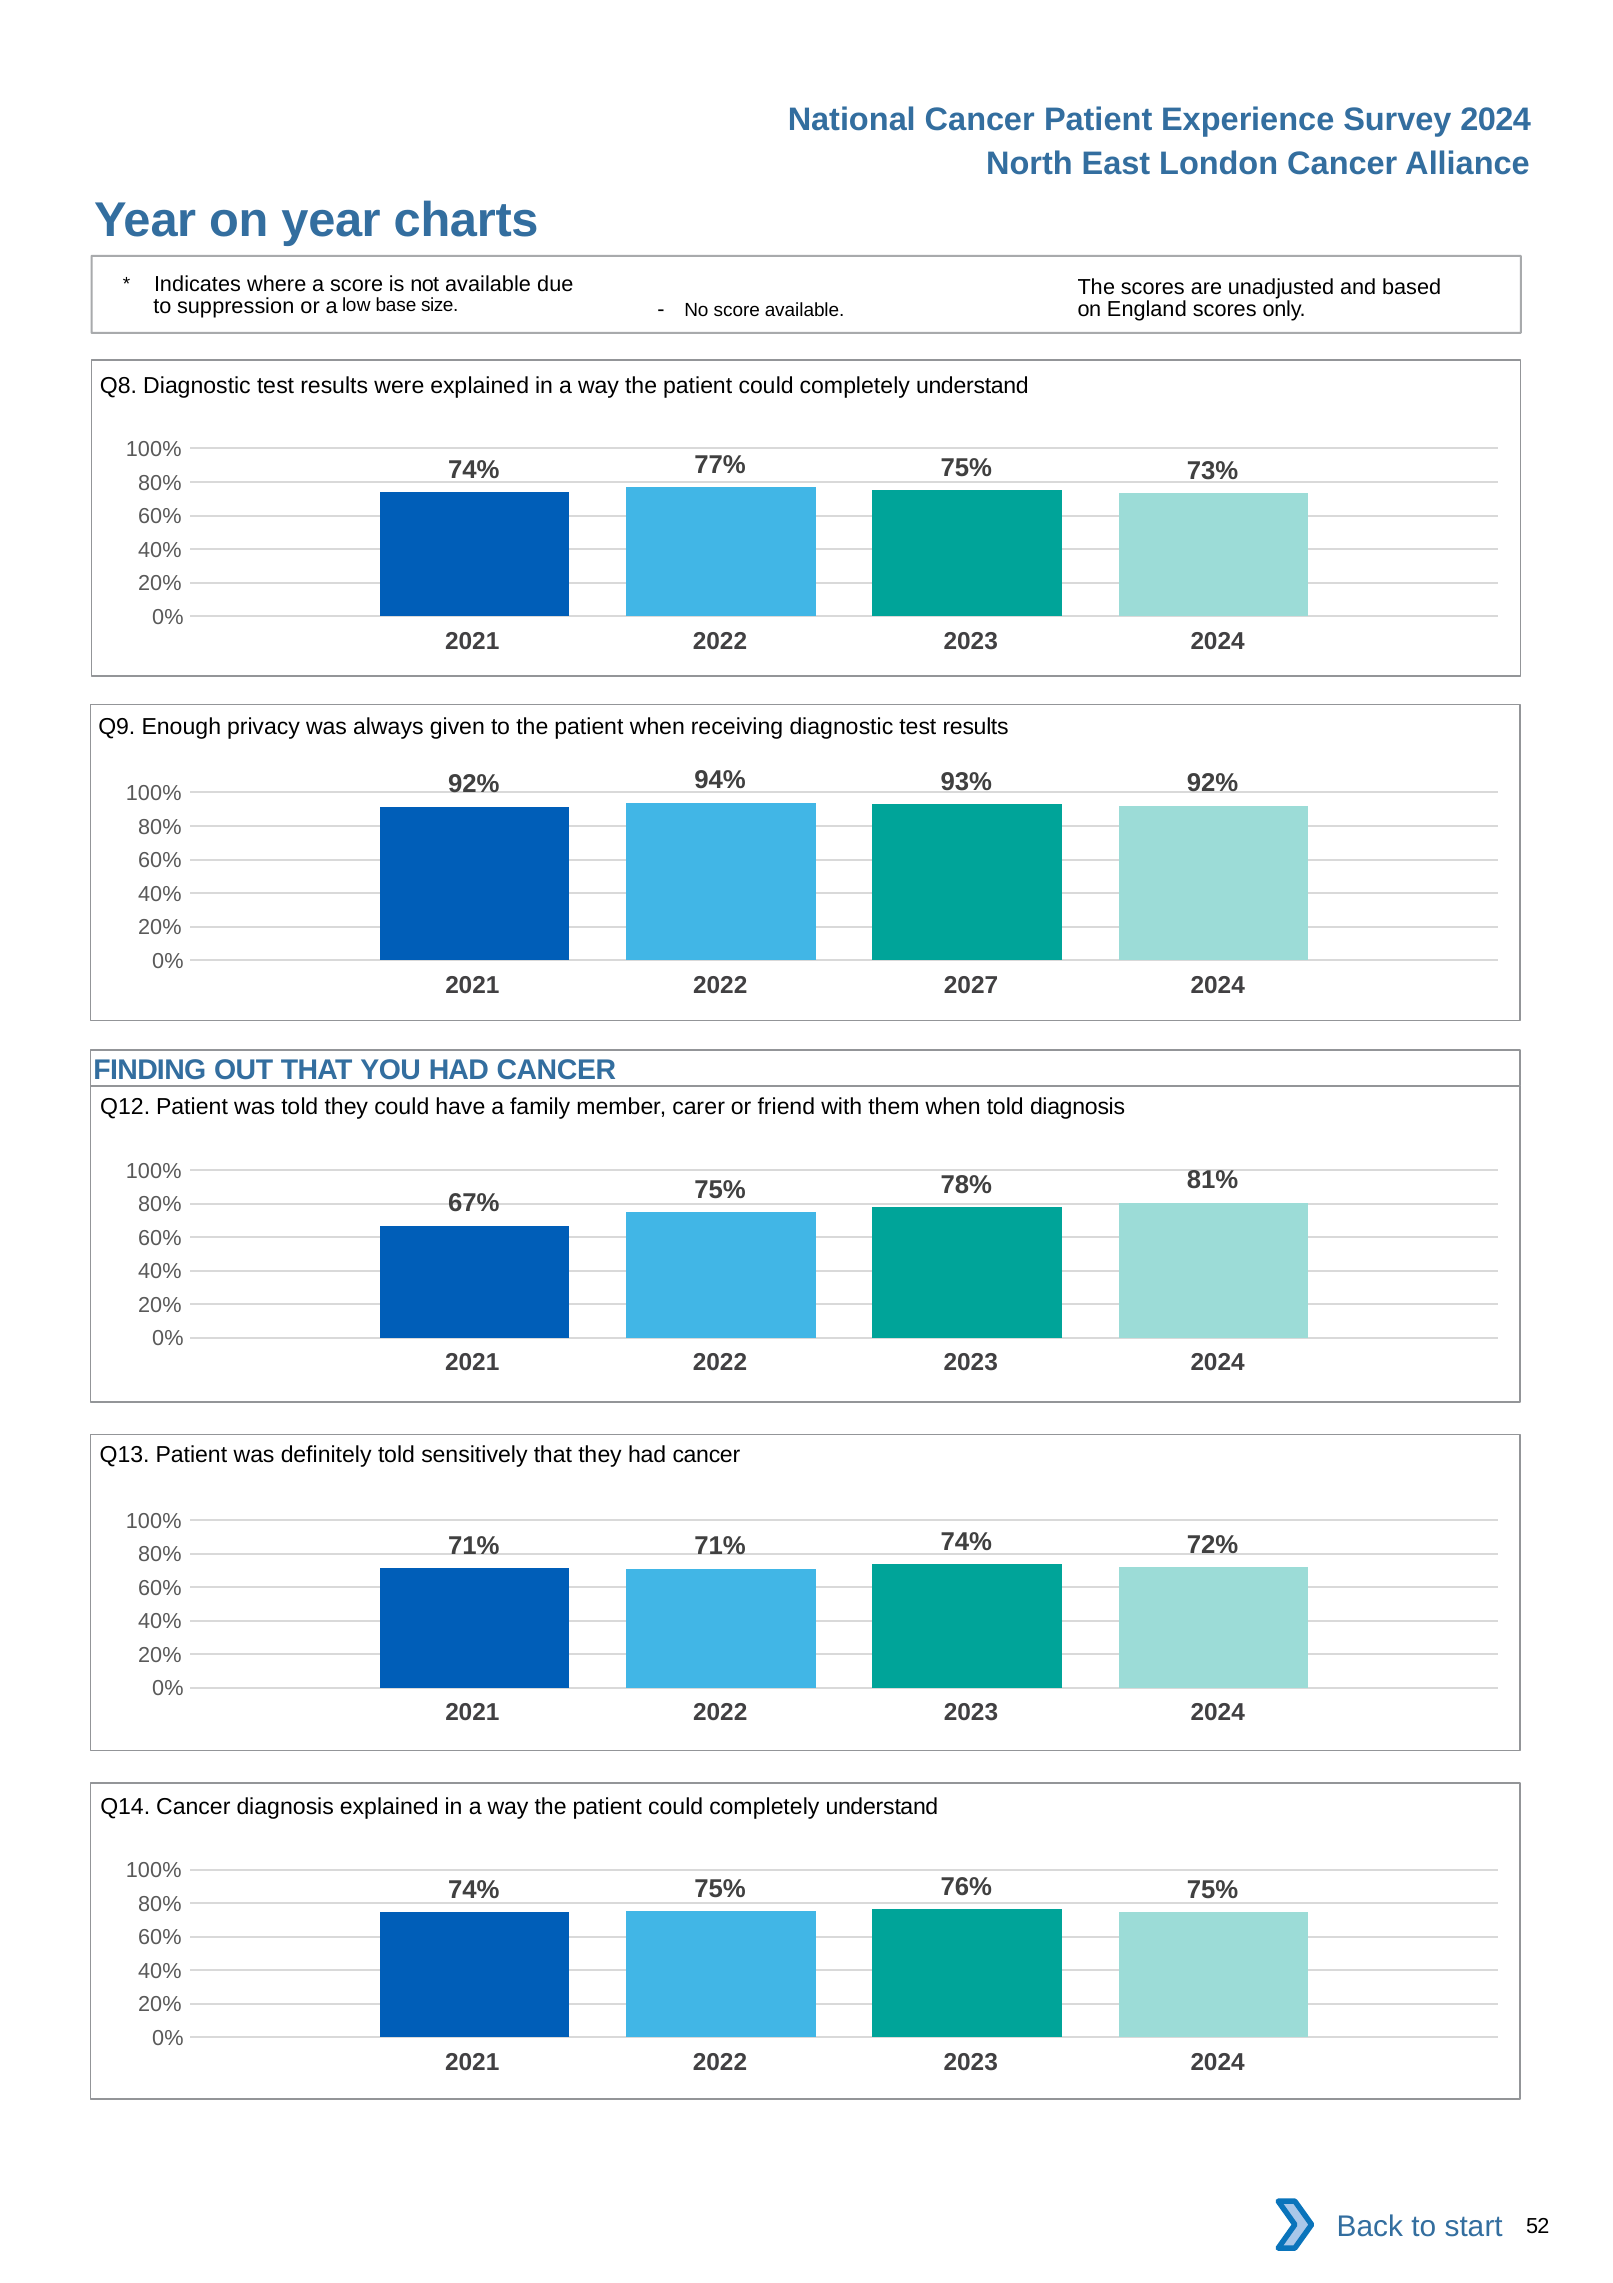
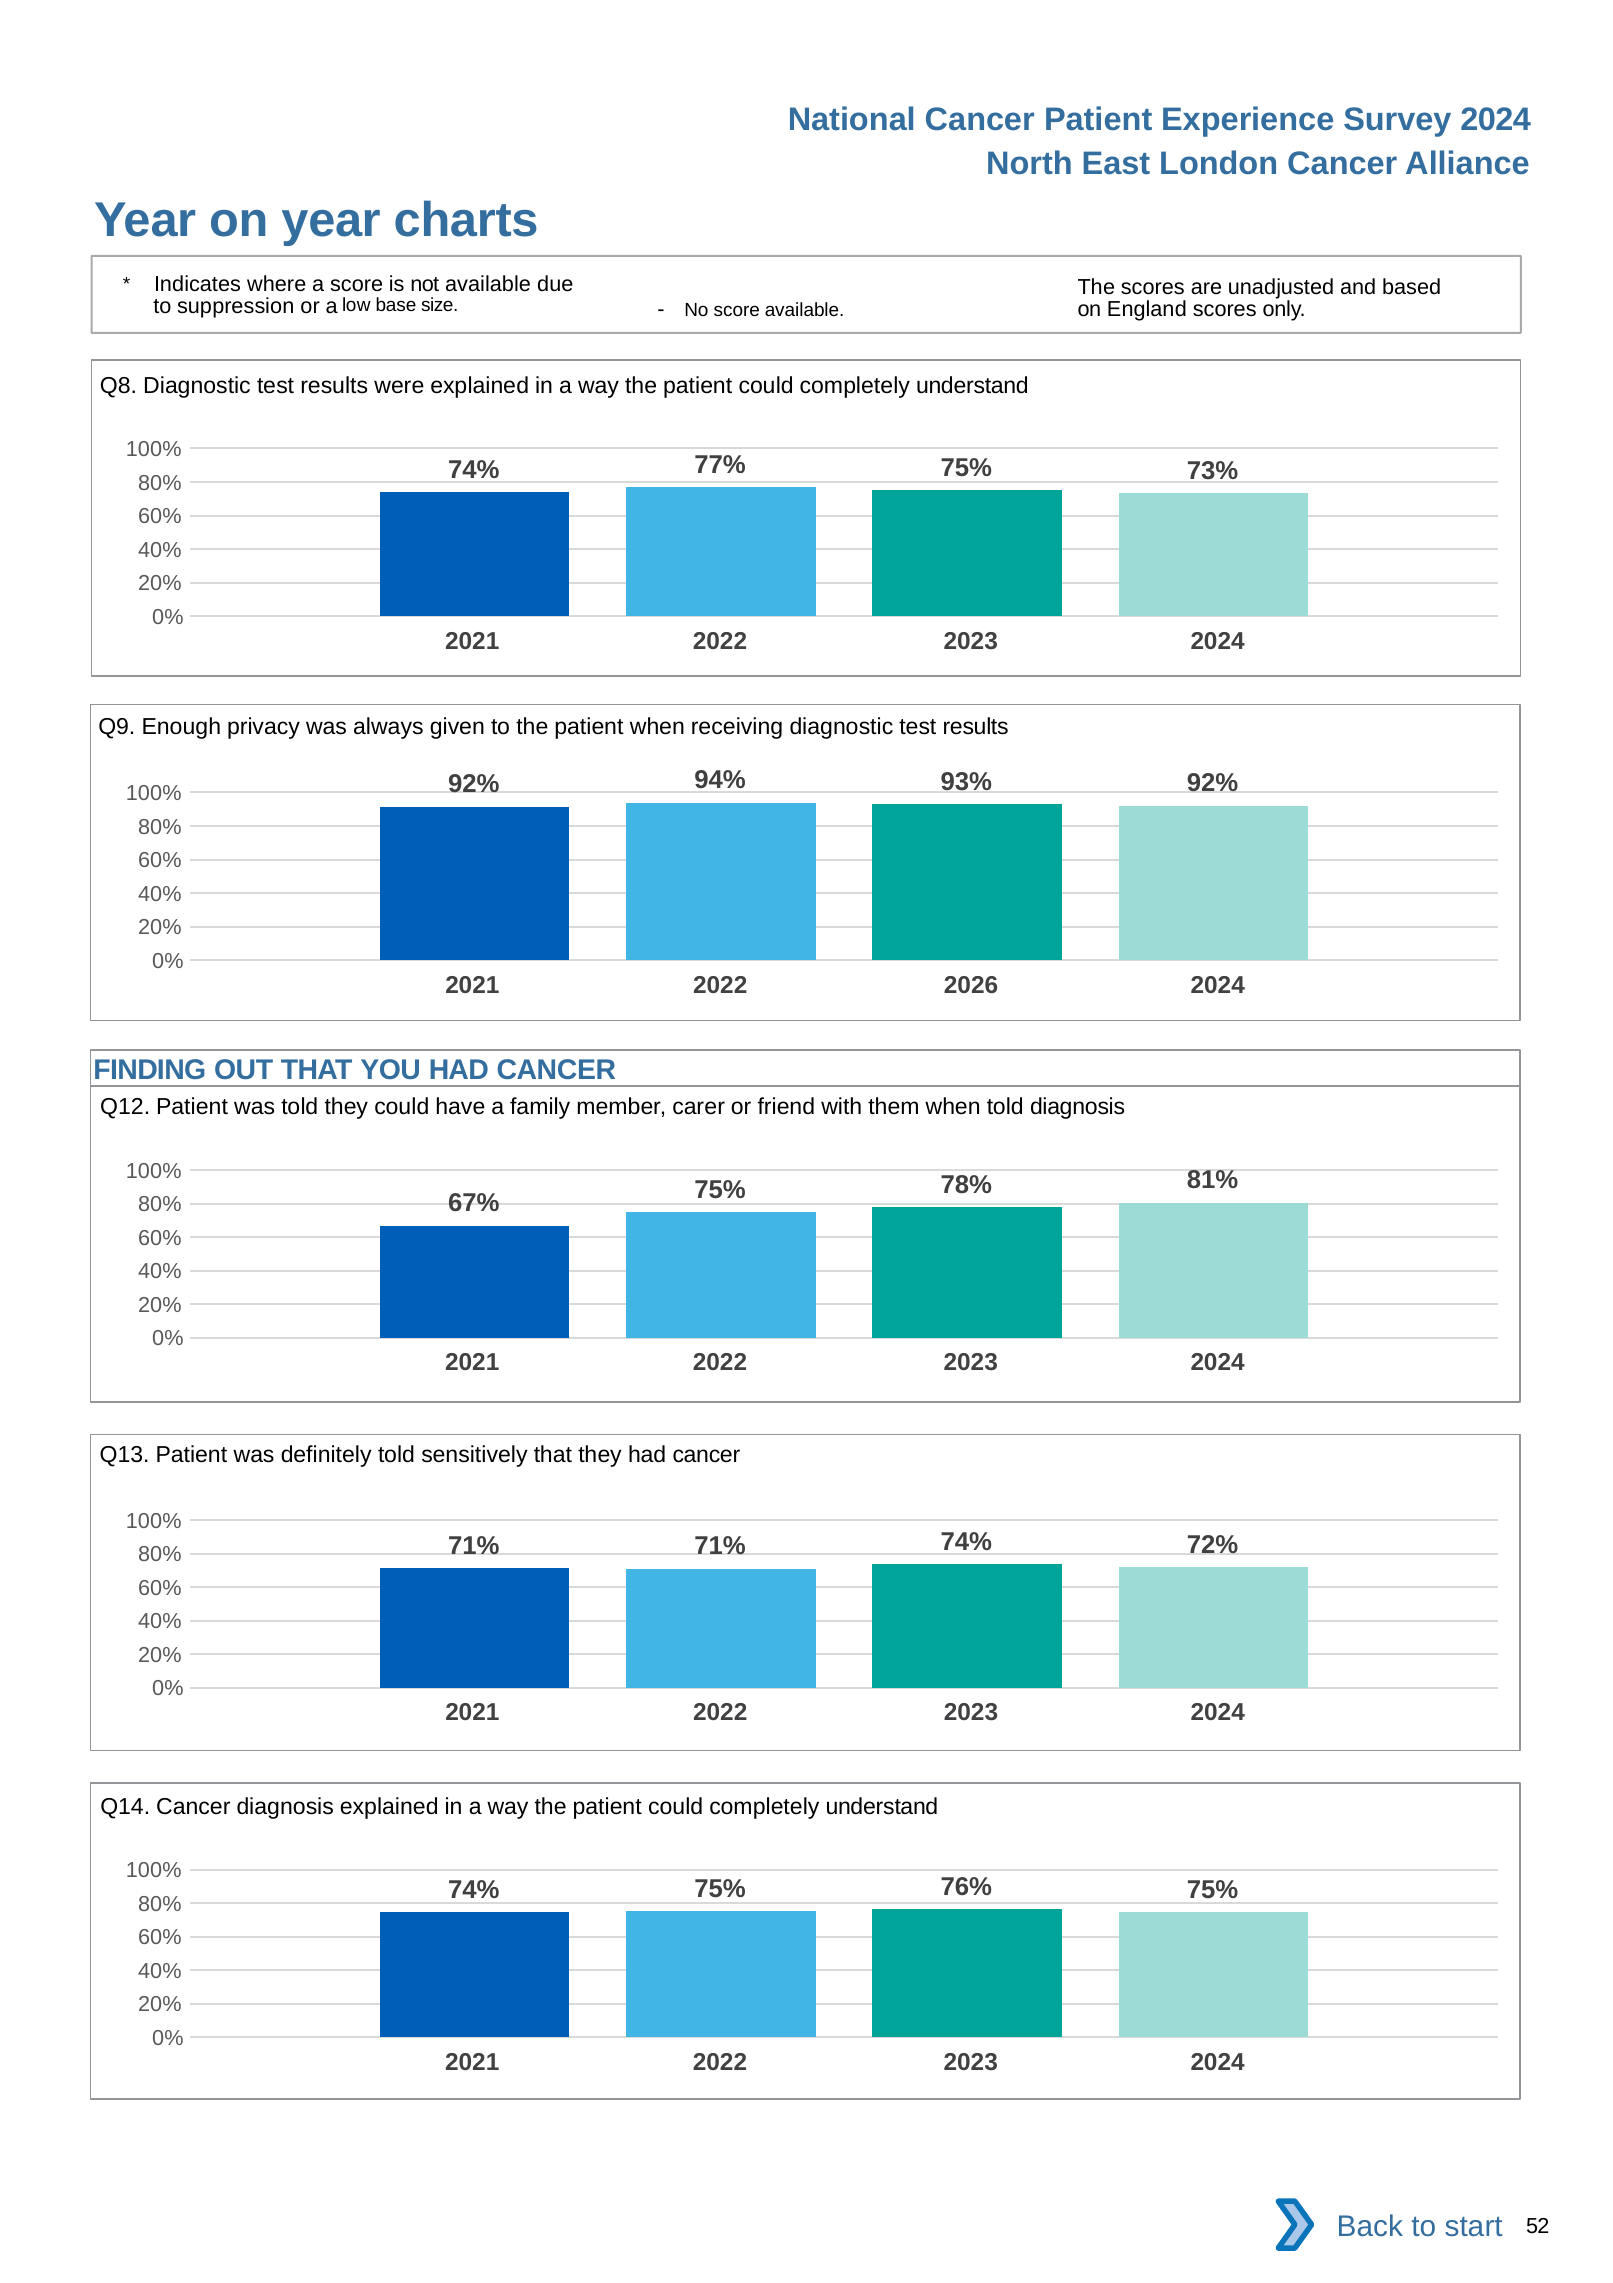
2027: 2027 -> 2026 (971, 985)
